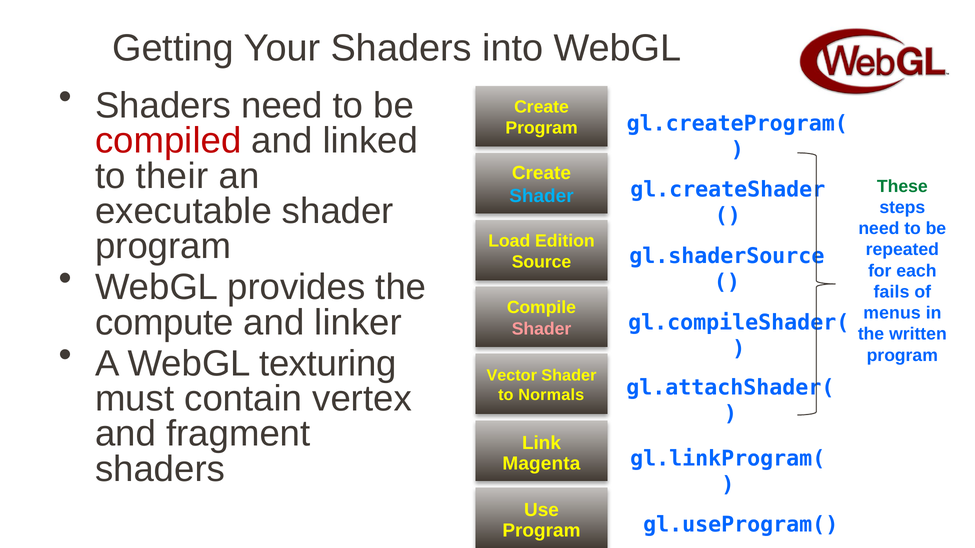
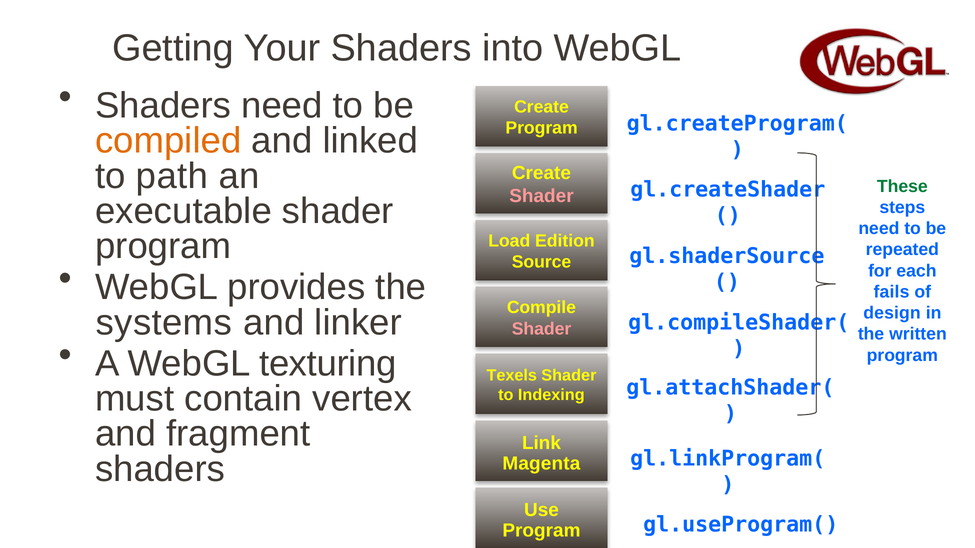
compiled colour: red -> orange (168, 141)
their: their -> path (172, 176)
Shader colour: light blue -> pink (541, 196)
menus: menus -> design (892, 313)
compute: compute -> systems (164, 323)
Vector: Vector -> Texels (512, 376)
Normals: Normals -> Indexing (551, 395)
